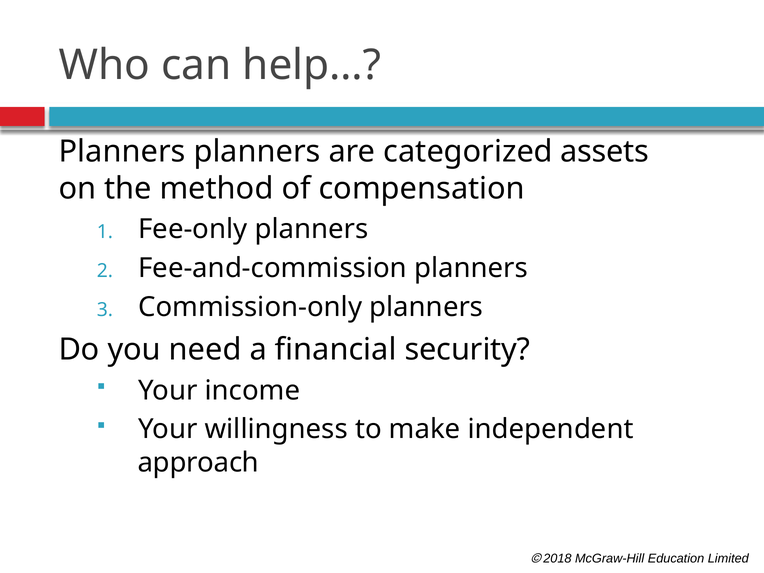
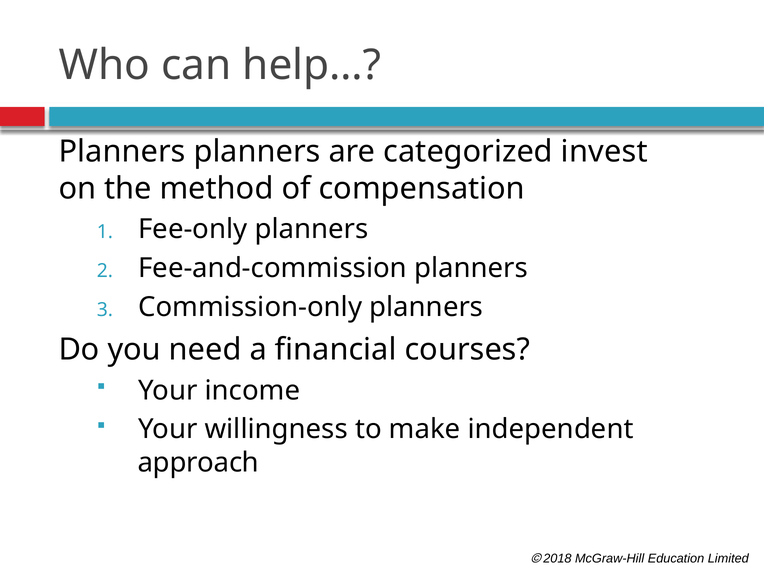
assets: assets -> invest (604, 152)
security: security -> courses (467, 350)
